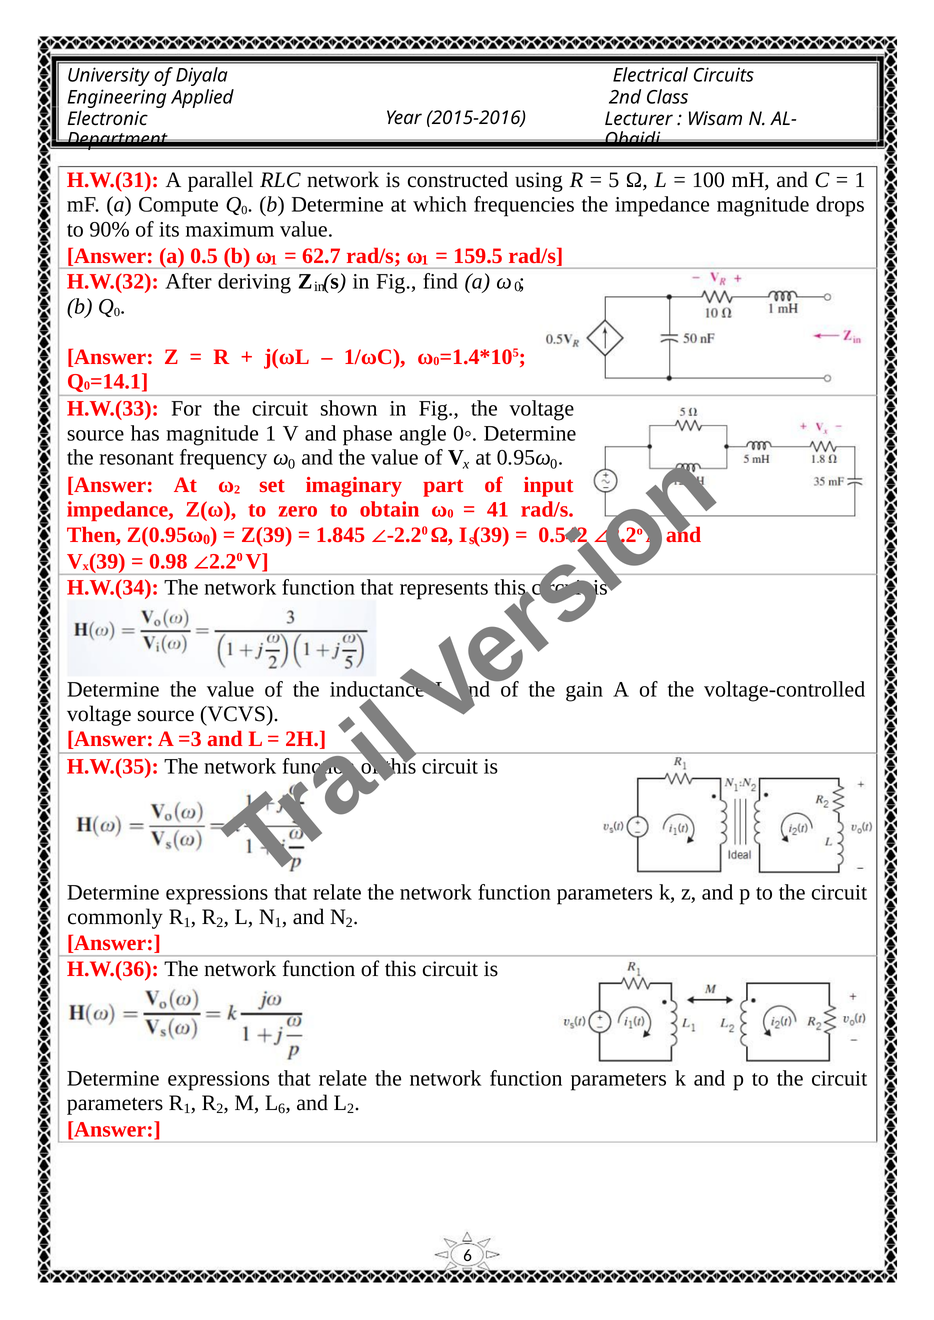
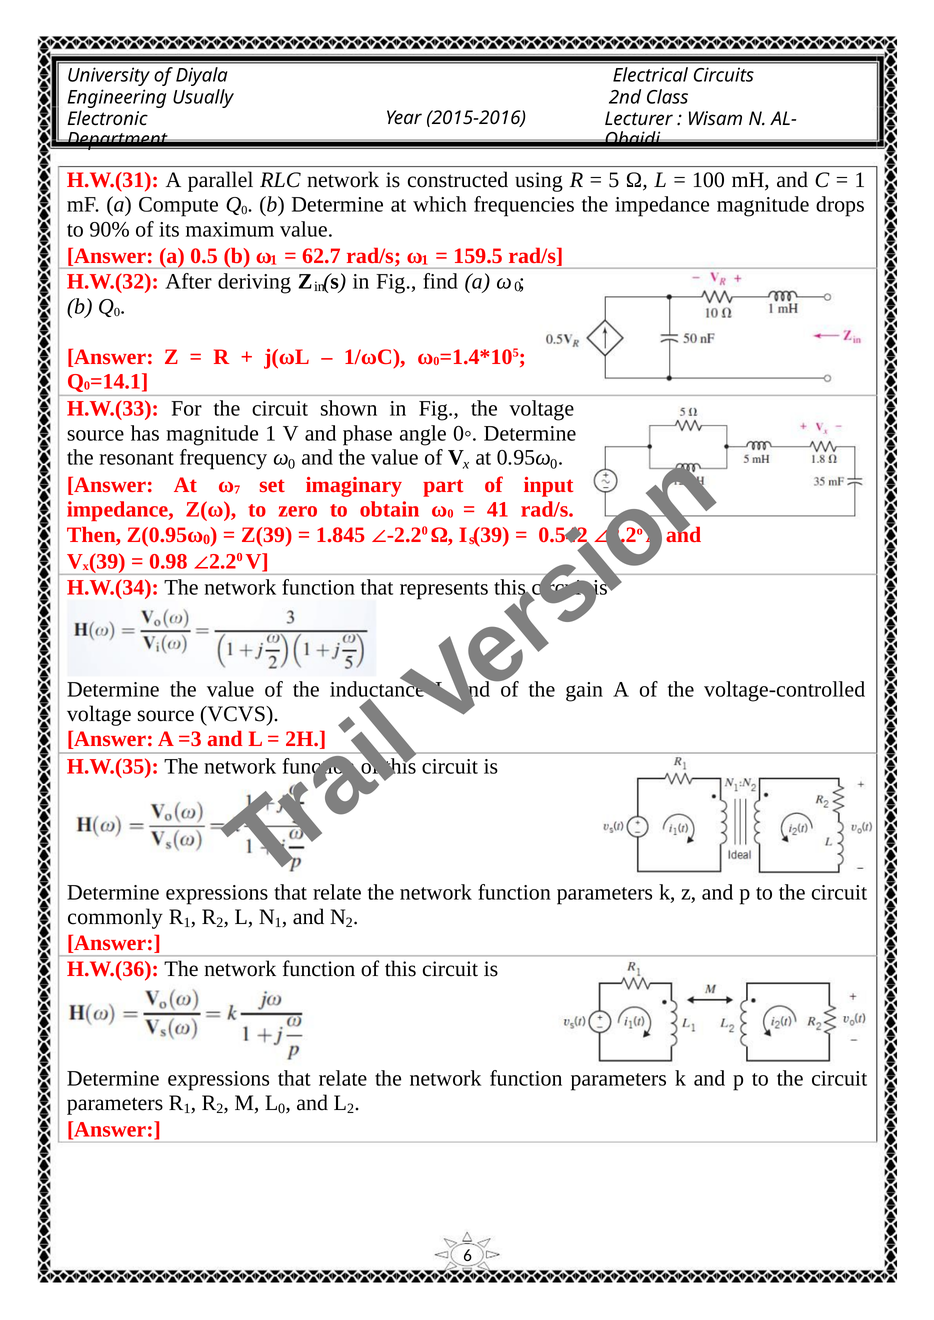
Applied: Applied -> Usually (203, 98)
ω 2: 2 -> 7 (237, 490)
2 6: 6 -> 0 (282, 1109)
